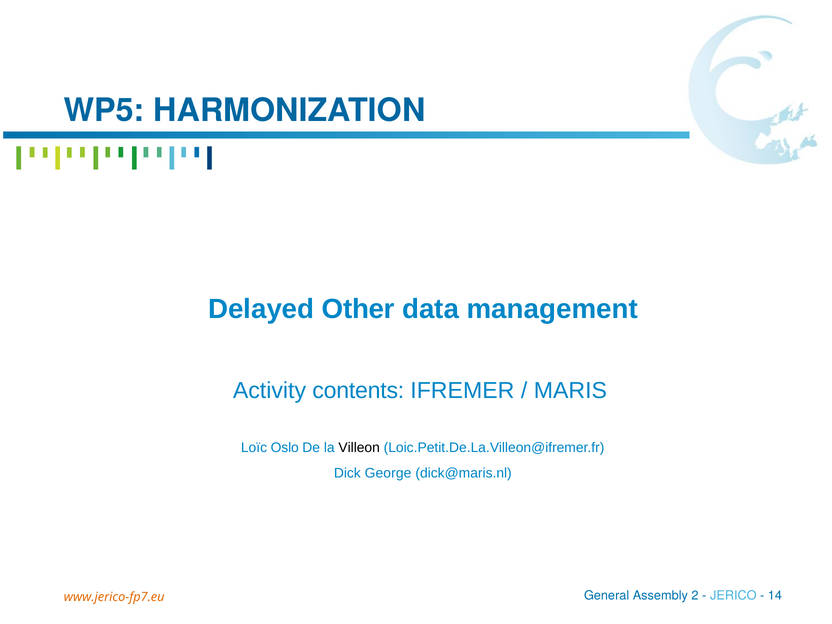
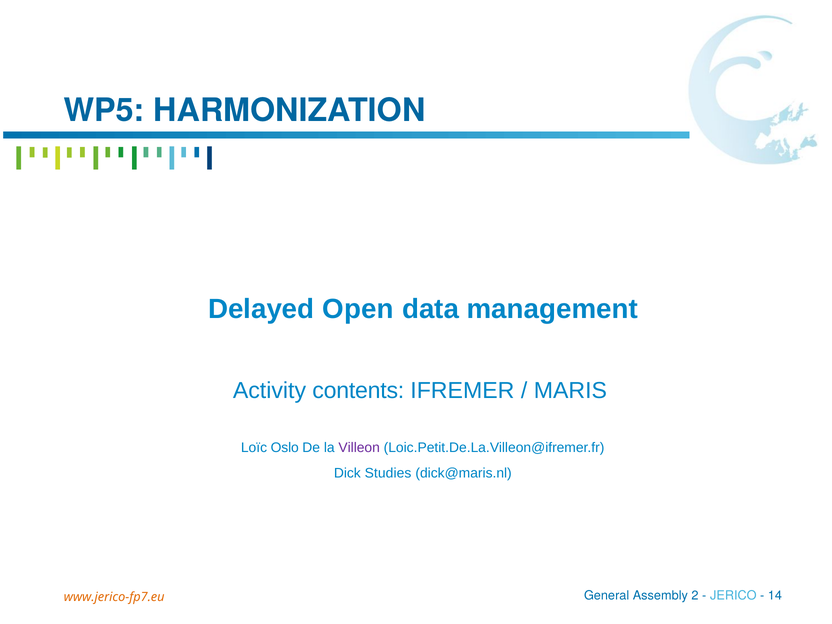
Other: Other -> Open (358, 309)
Villeon colour: black -> purple (359, 447)
George: George -> Studies (388, 473)
